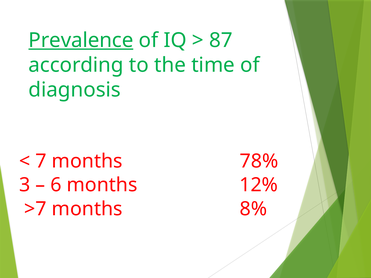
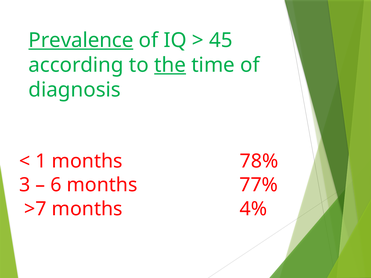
87: 87 -> 45 (221, 40)
the underline: none -> present (170, 65)
7: 7 -> 1 (41, 161)
12%: 12% -> 77% (259, 185)
8%: 8% -> 4% (253, 209)
